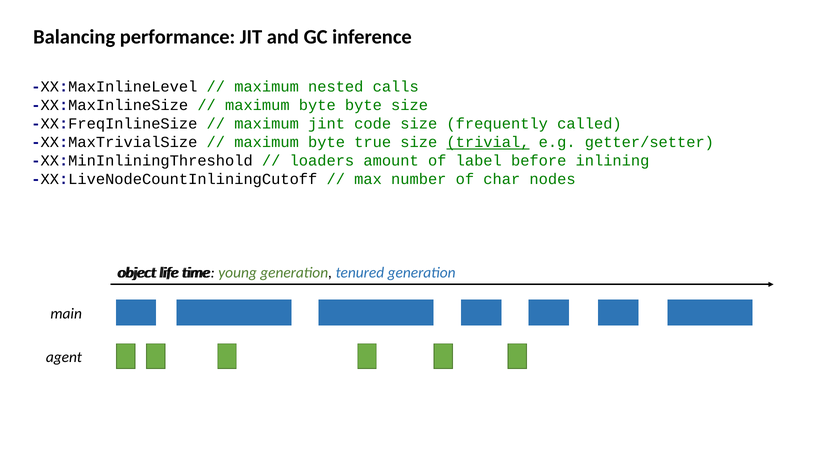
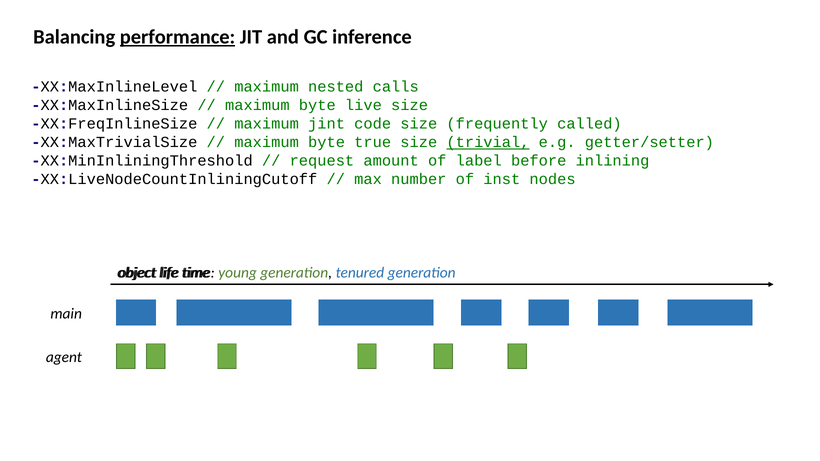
performance underline: none -> present (178, 37)
byte byte: byte -> live (363, 105)
loaders: loaders -> request (322, 161)
char: char -> inst (502, 179)
